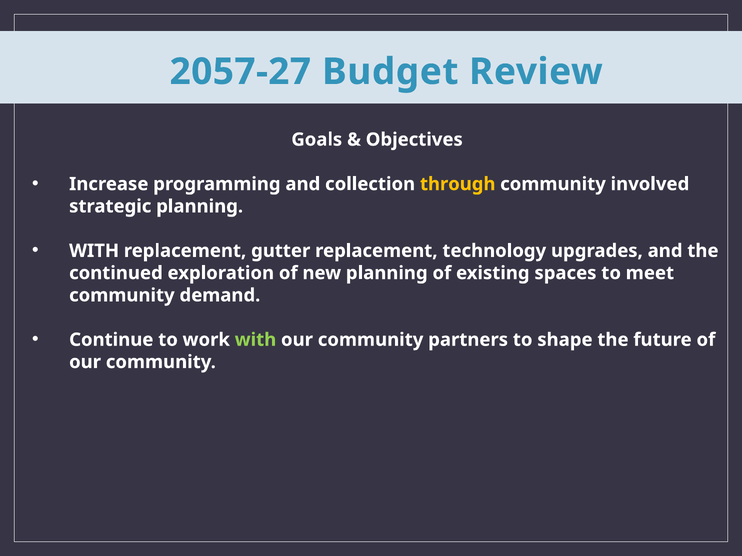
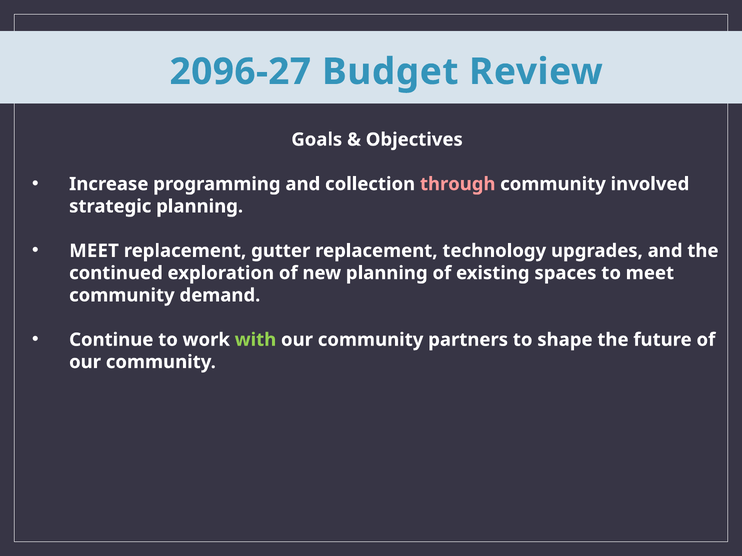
2057-27: 2057-27 -> 2096-27 (240, 72)
through colour: yellow -> pink (458, 184)
WITH: WITH -> MEET (94, 251)
